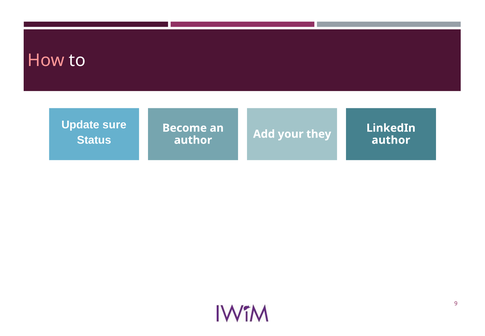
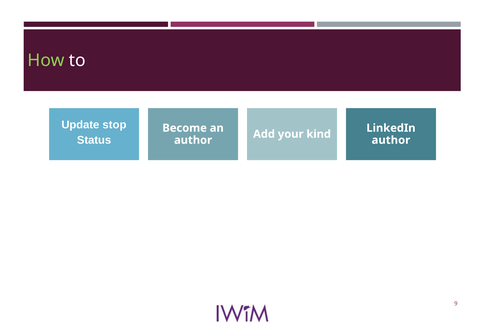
How colour: pink -> light green (46, 60)
sure: sure -> stop (114, 125)
they: they -> kind (319, 134)
